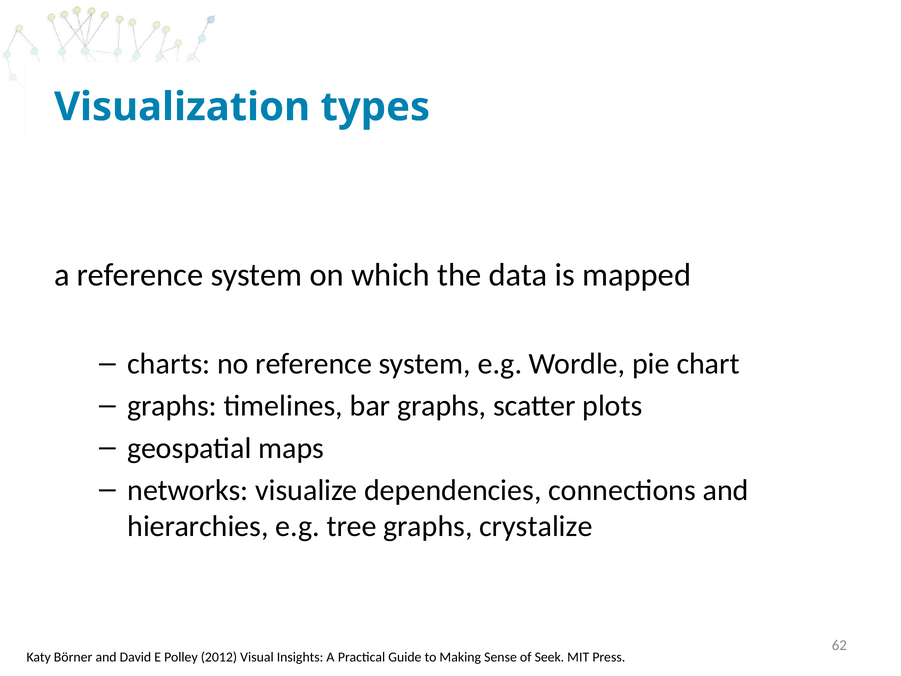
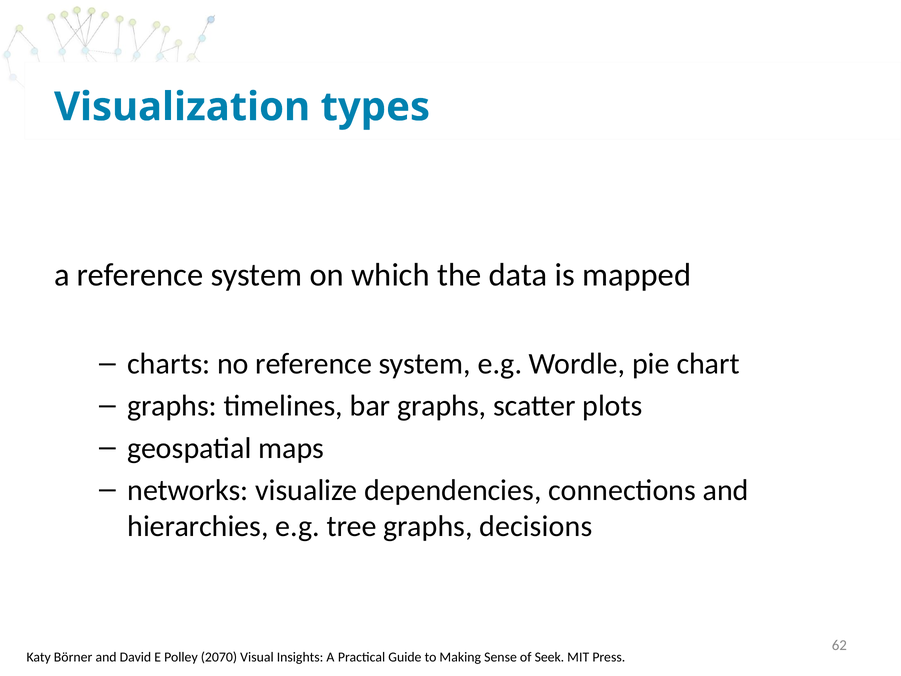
crystalize: crystalize -> decisions (536, 526)
2012: 2012 -> 2070 (219, 657)
